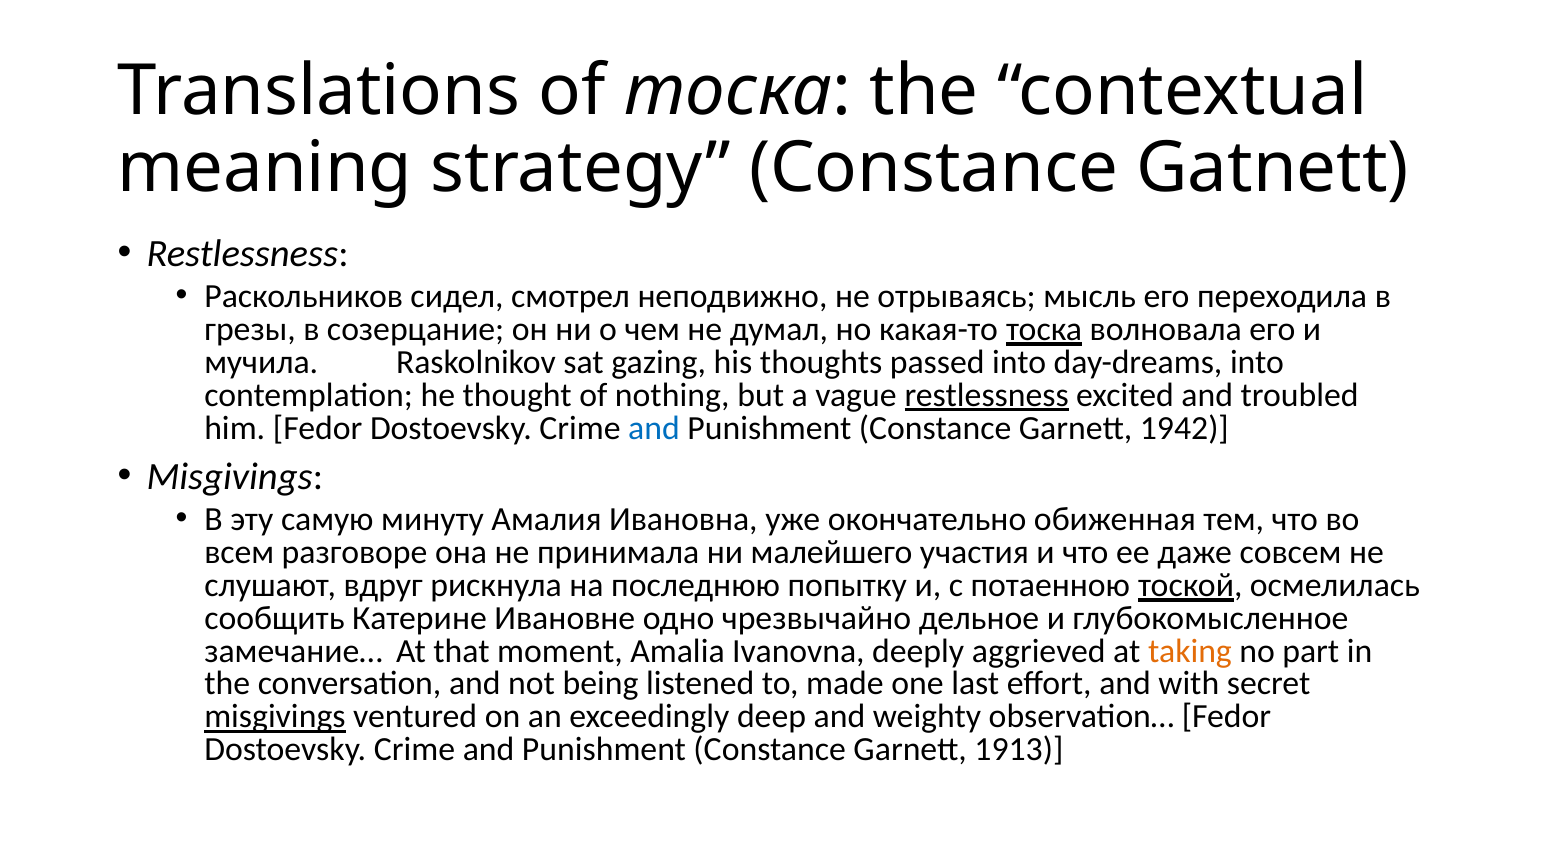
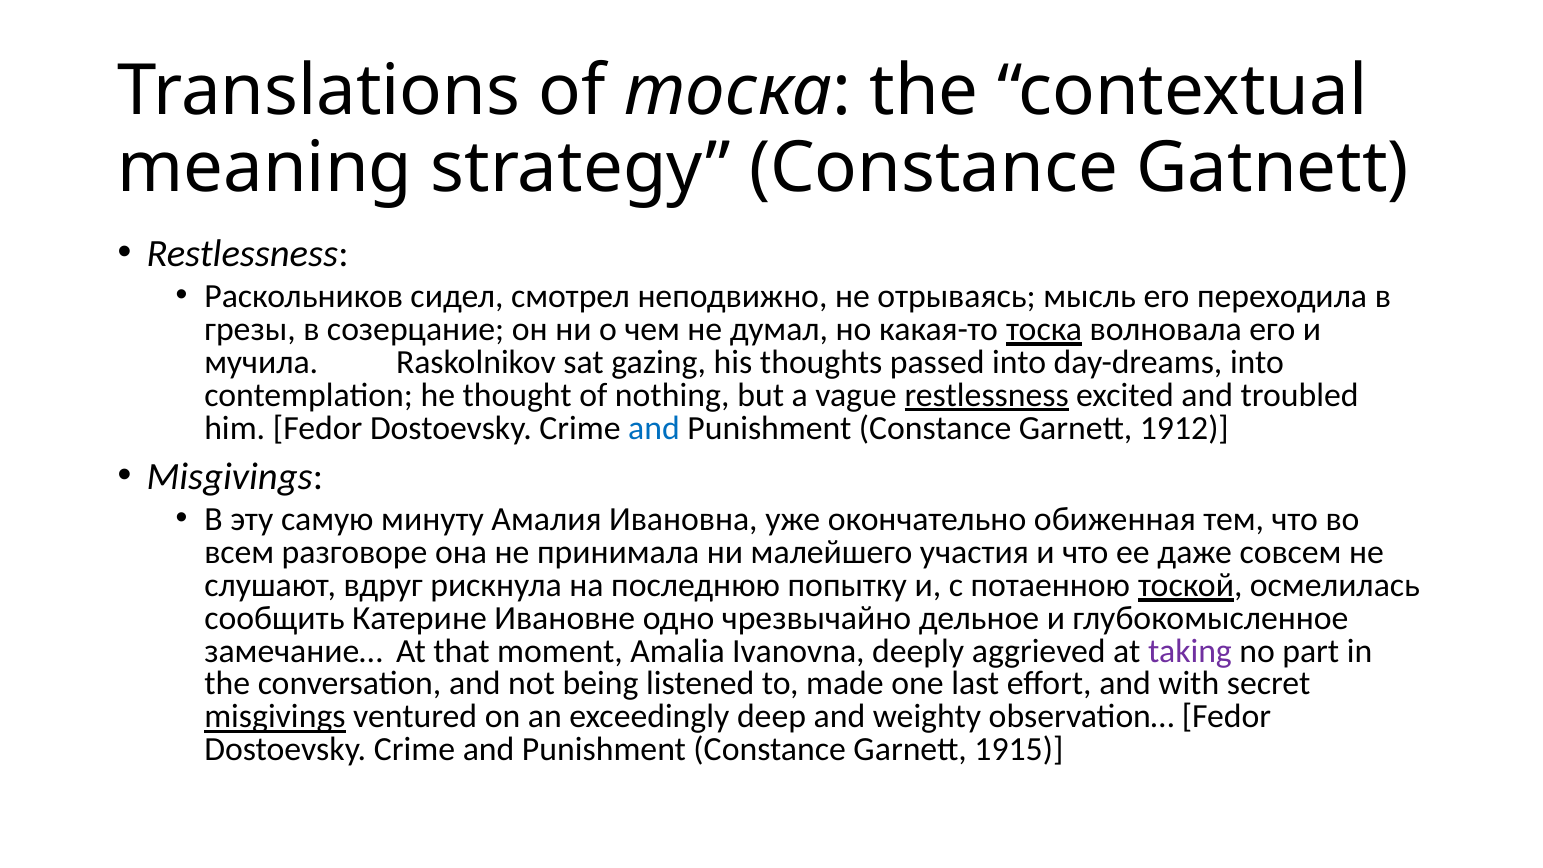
1942: 1942 -> 1912 (1184, 428)
taking colour: orange -> purple (1190, 651)
1913: 1913 -> 1915 (1019, 749)
